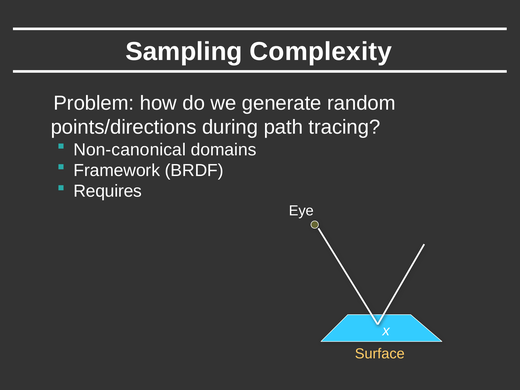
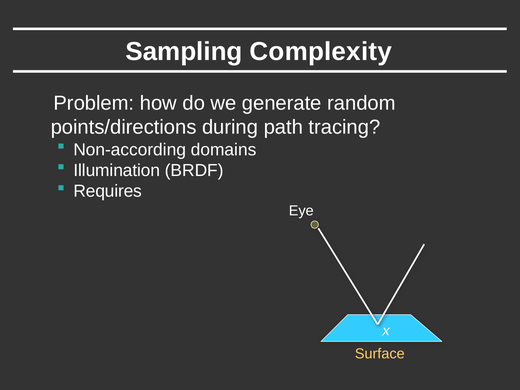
Non-canonical: Non-canonical -> Non-according (130, 150)
Framework: Framework -> Illumination (117, 170)
